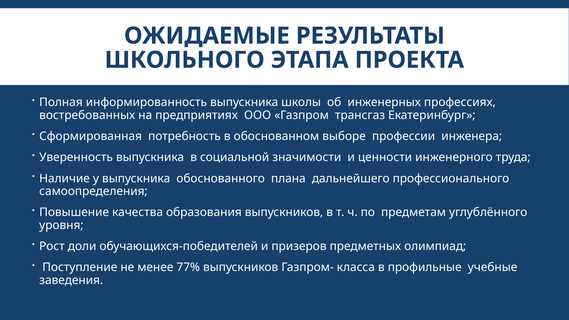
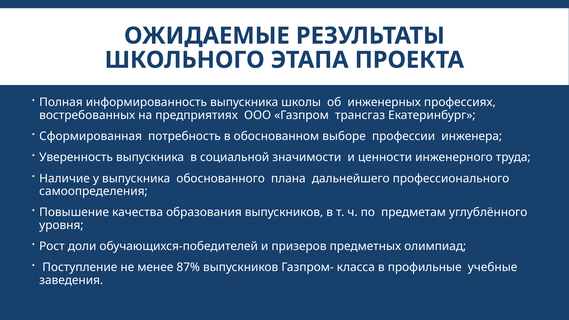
77%: 77% -> 87% (188, 267)
